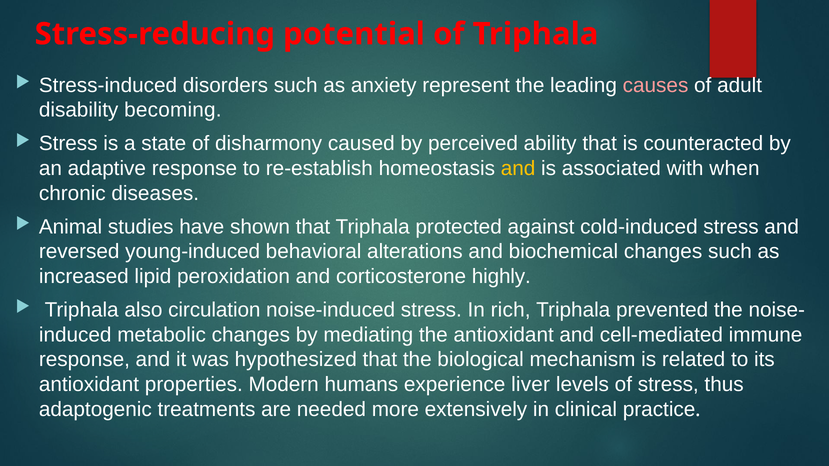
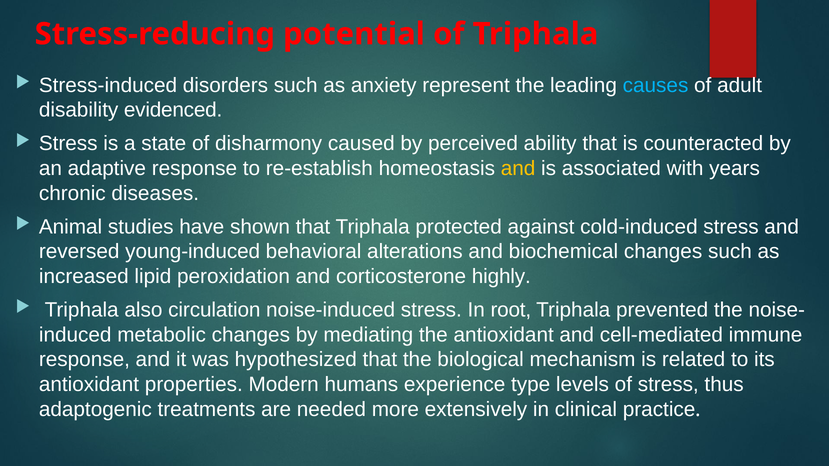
causes colour: pink -> light blue (656, 85)
becoming: becoming -> evidenced (173, 110)
when: when -> years (735, 168)
rich: rich -> root (511, 310)
liver: liver -> type (531, 385)
